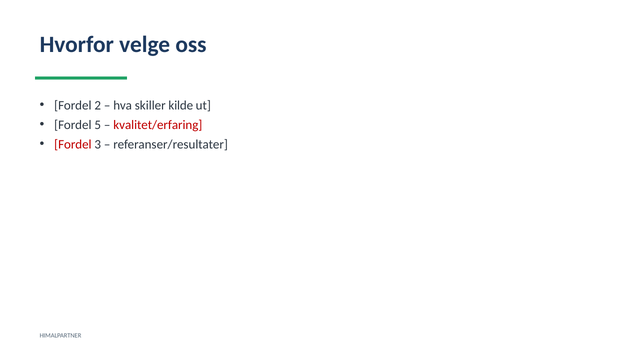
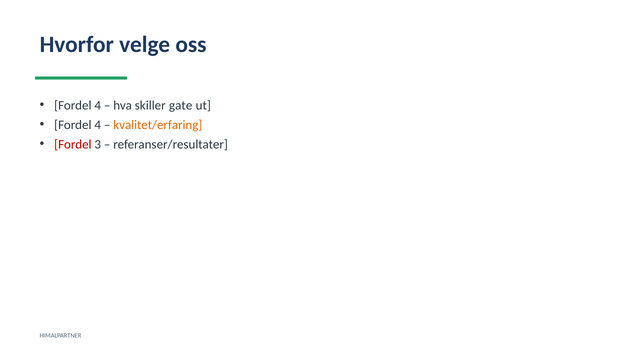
2: 2 -> 4 (98, 106)
kilde: kilde -> gate (181, 106)
5: 5 -> 4 (98, 125)
kvalitet/erfaring colour: red -> orange (158, 125)
